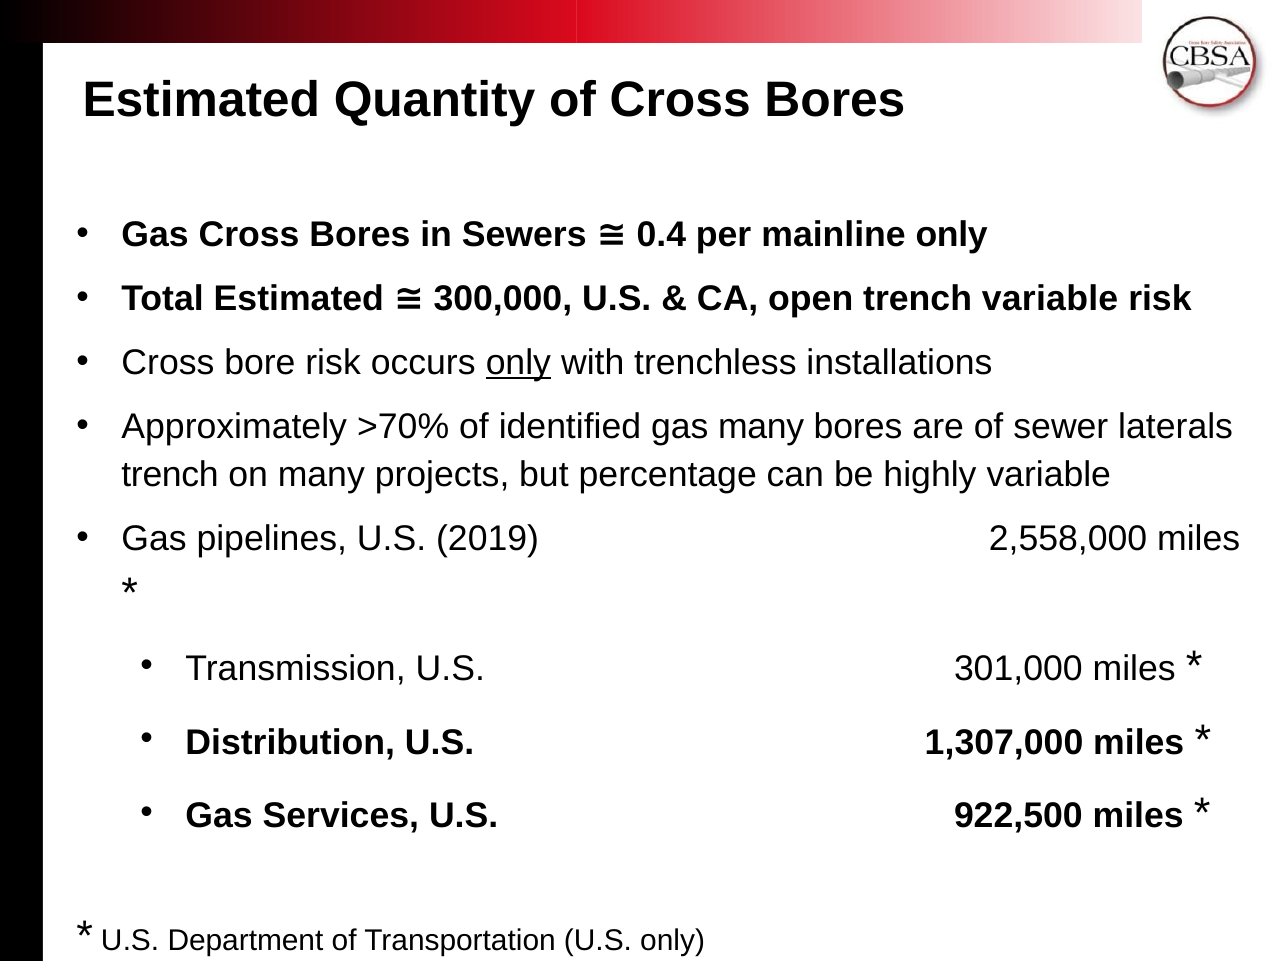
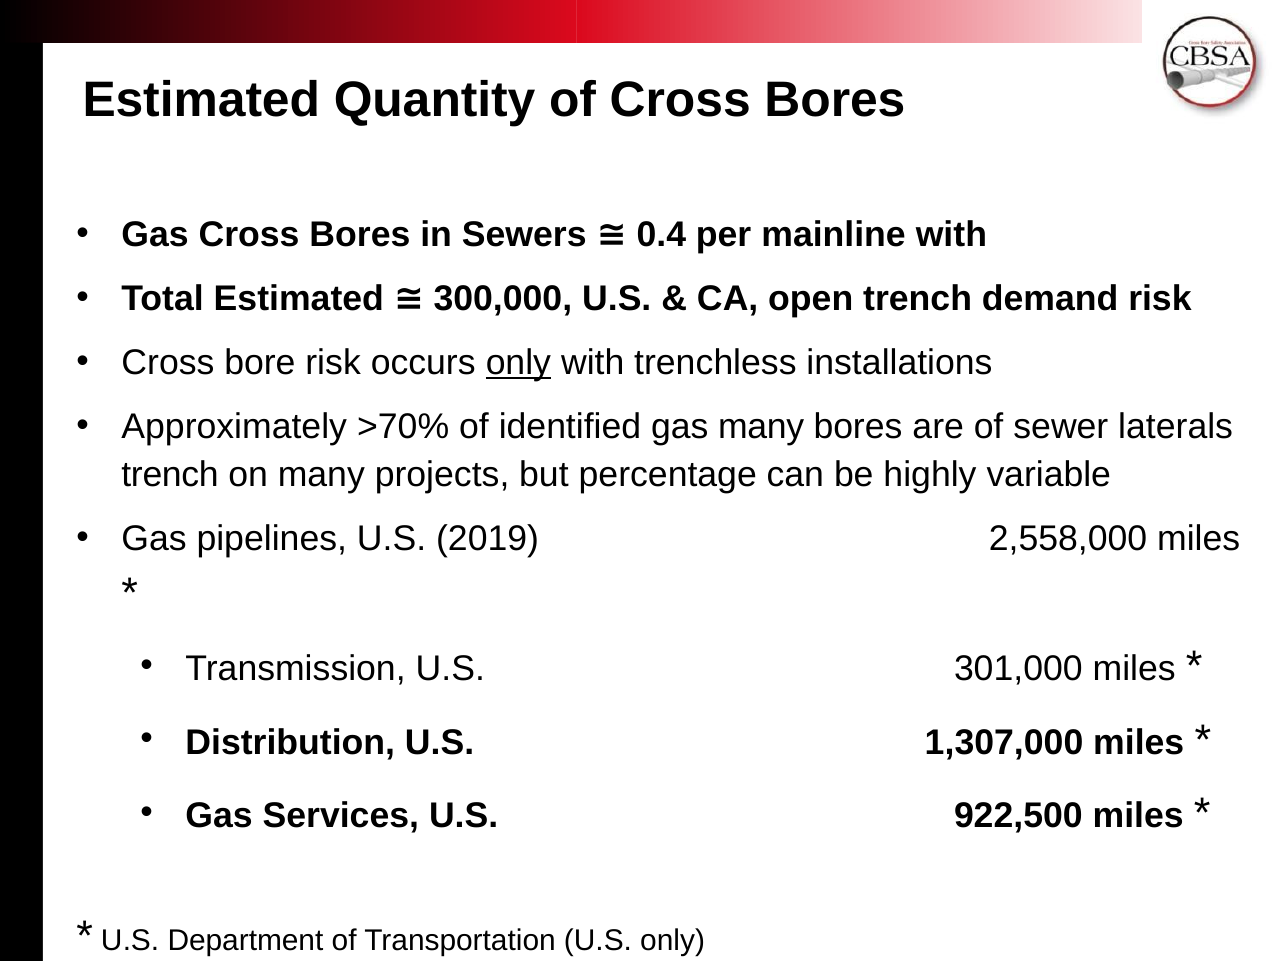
mainline only: only -> with (951, 235)
trench variable: variable -> demand (1050, 299)
